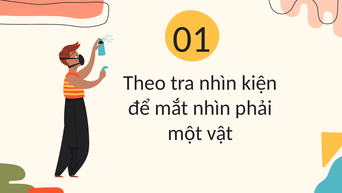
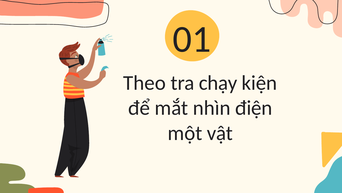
tra nhìn: nhìn -> chạy (218, 83)
phải: phải -> điện (254, 108)
